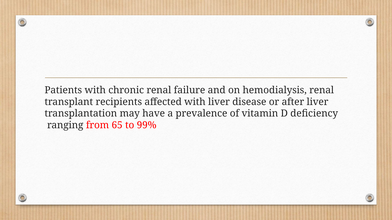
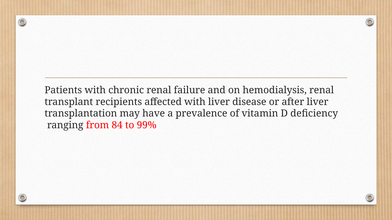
65: 65 -> 84 (117, 126)
